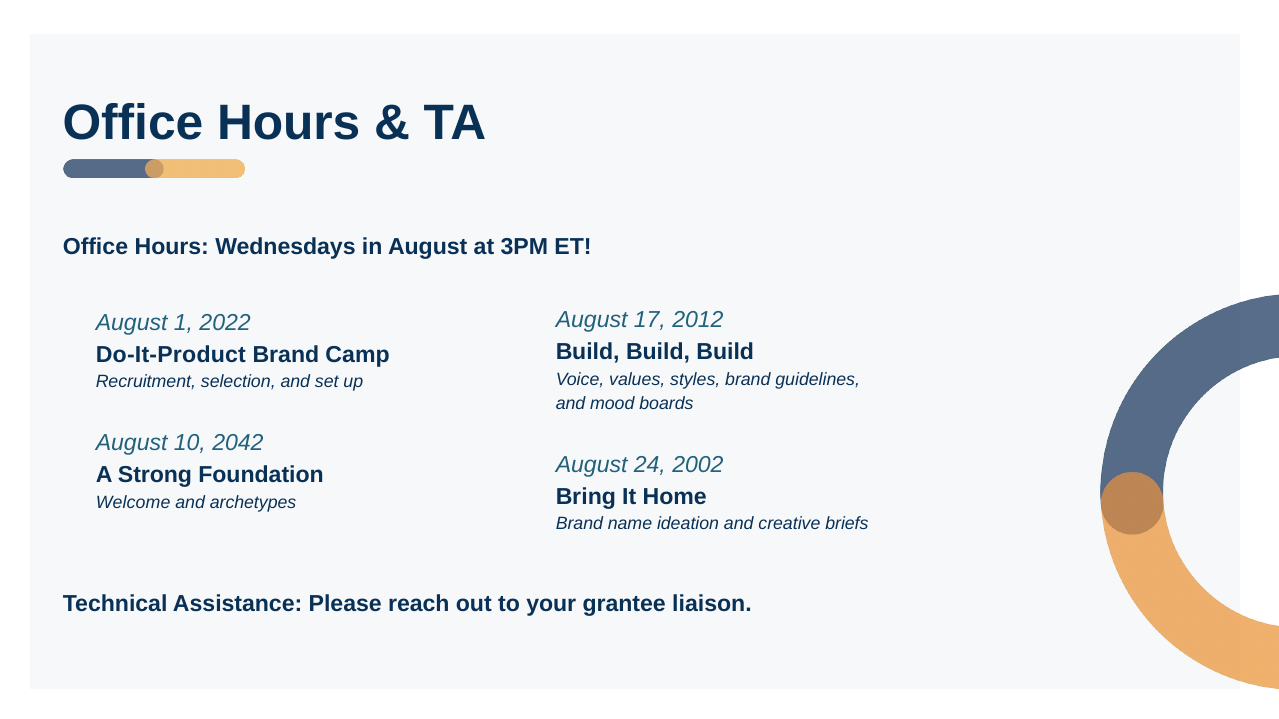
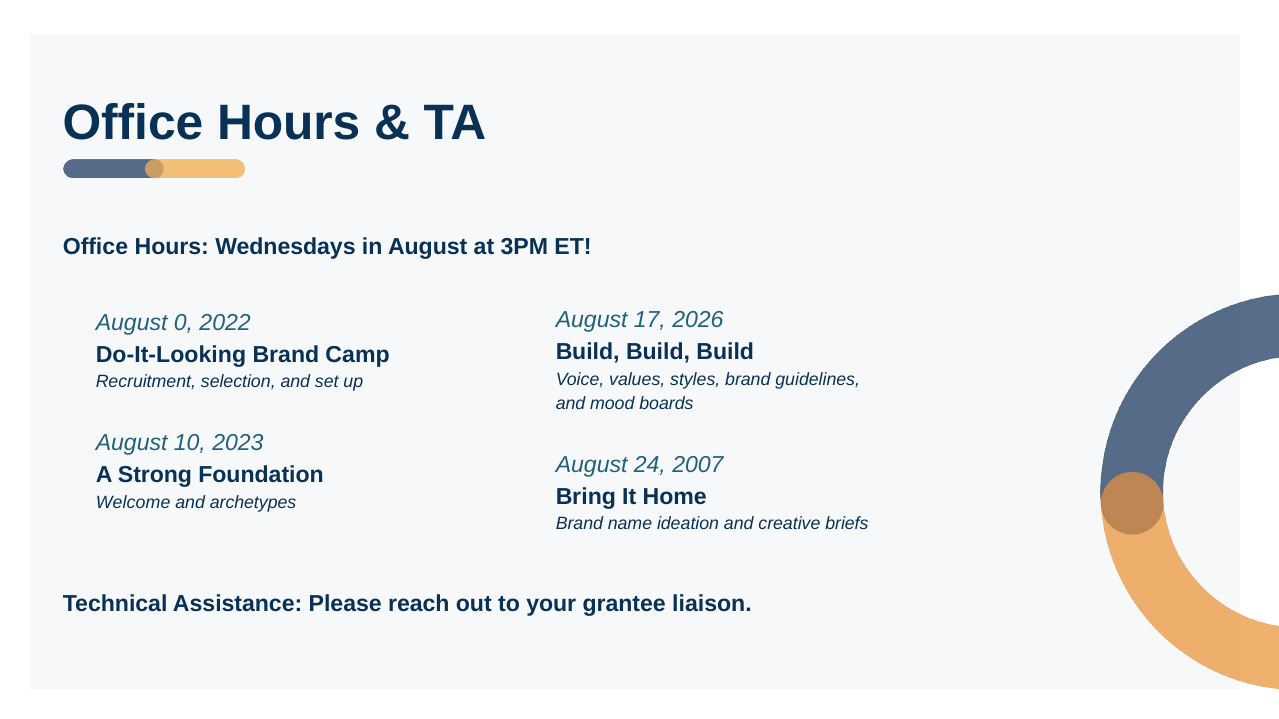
2012: 2012 -> 2026 (698, 320)
1: 1 -> 0 (183, 323)
Do-It-Product: Do-It-Product -> Do-It-Looking (171, 355)
2042: 2042 -> 2023 (238, 443)
2002: 2002 -> 2007 (698, 465)
